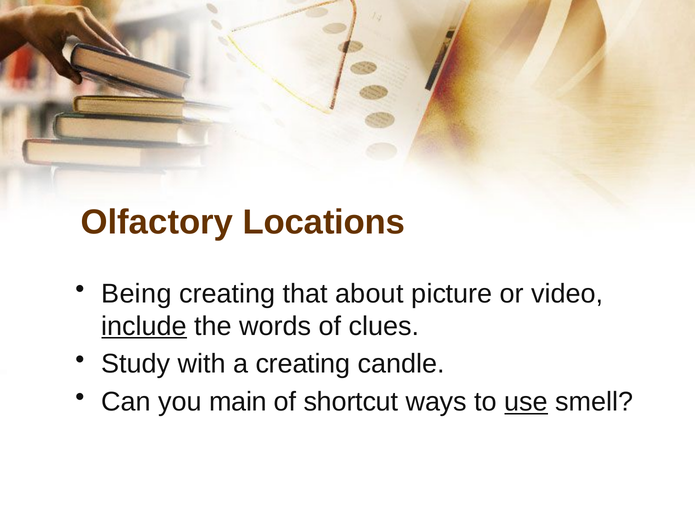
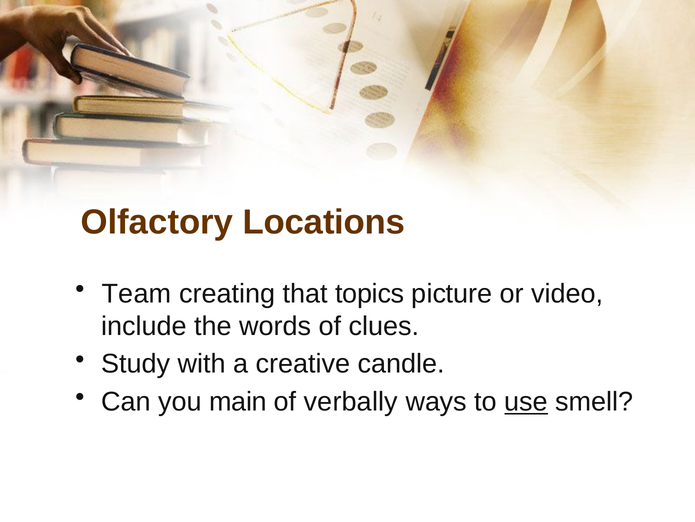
Being: Being -> Team (137, 293)
about: about -> topics (370, 293)
include underline: present -> none (144, 326)
a creating: creating -> creative (303, 363)
shortcut: shortcut -> verbally (351, 401)
